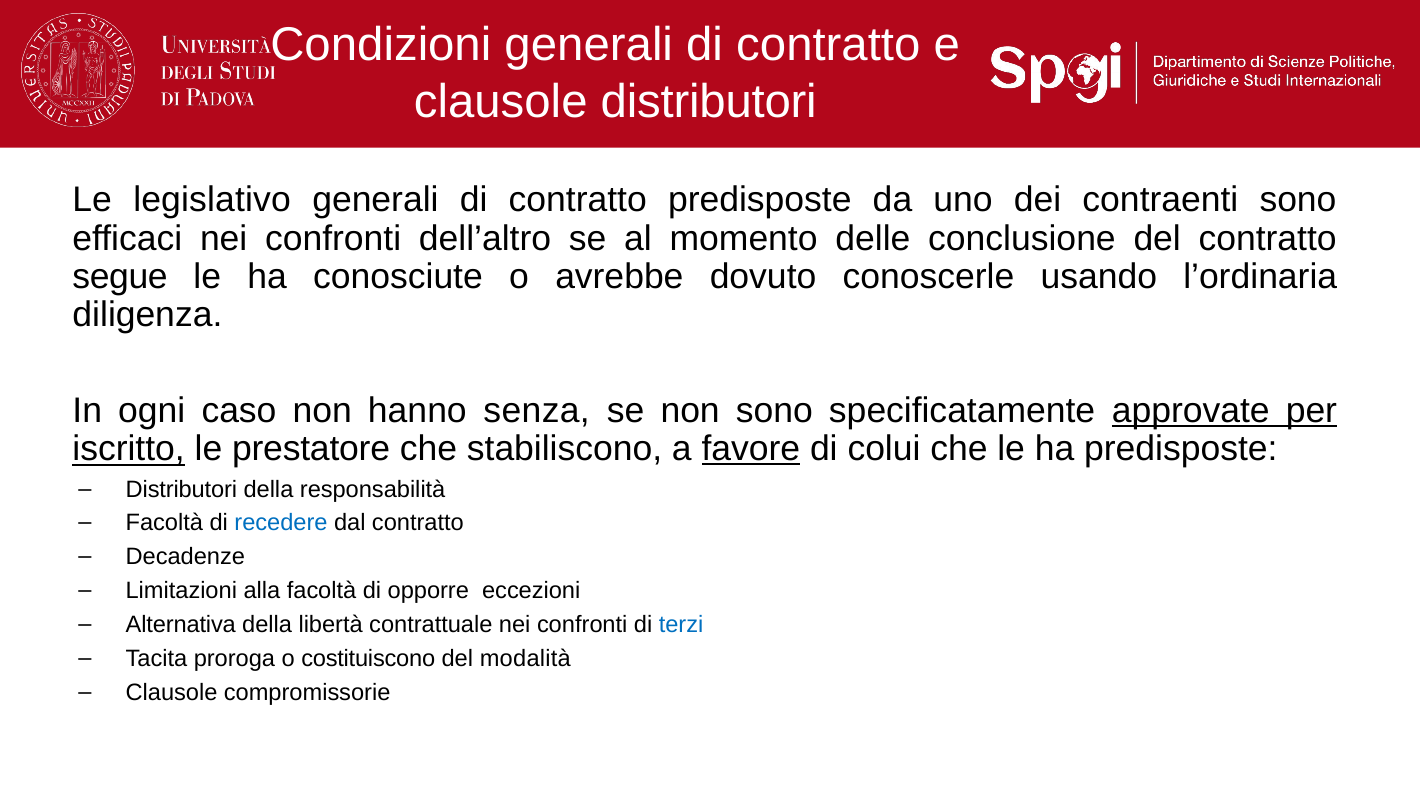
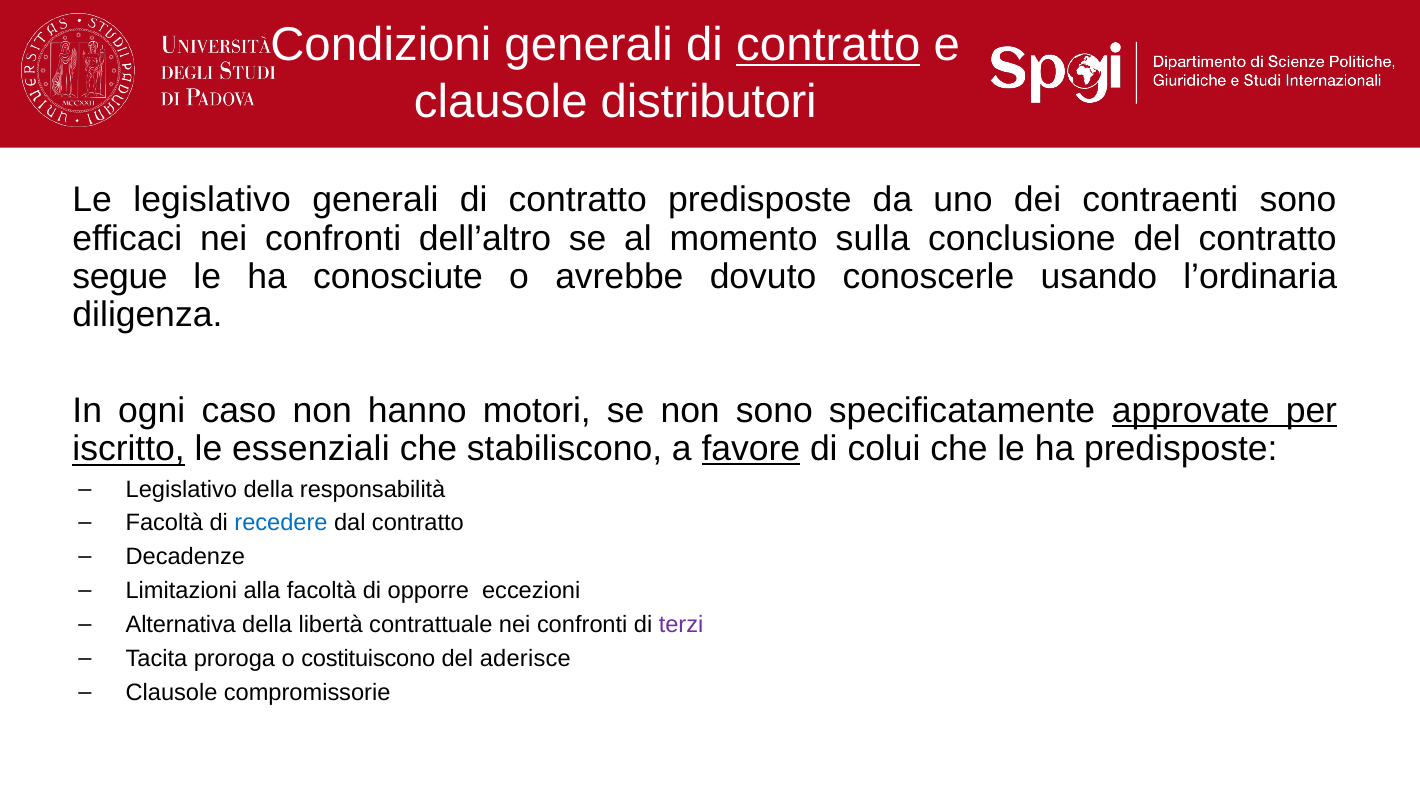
contratto underline: none -> present (828, 45)
delle: delle -> sulla (873, 238)
senza: senza -> motori (537, 411)
prestatore: prestatore -> essenziali (311, 449)
Distributori: Distributori -> Legislativo (181, 489)
terzi colour: blue -> purple (681, 624)
modalità: modalità -> aderisce (525, 658)
